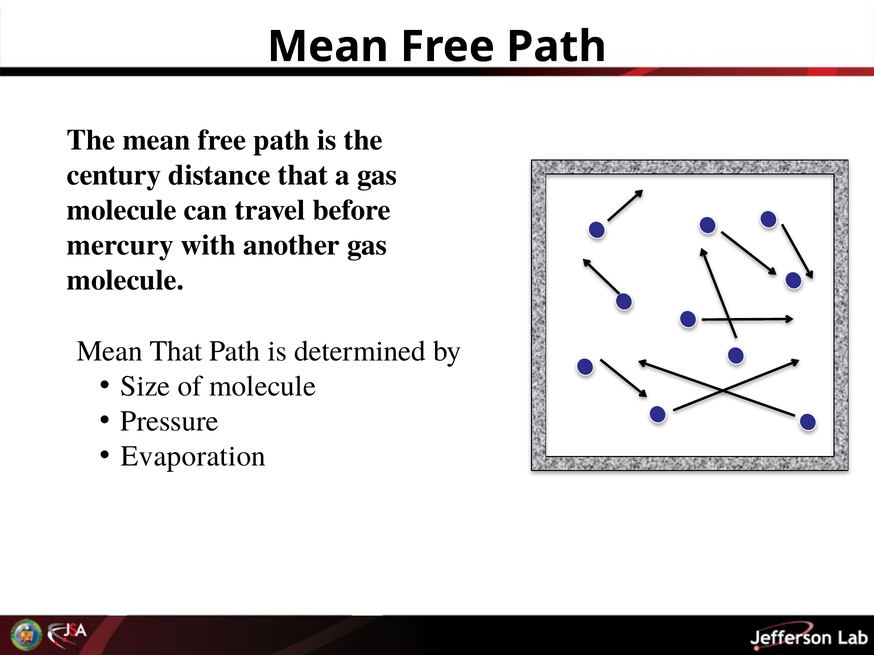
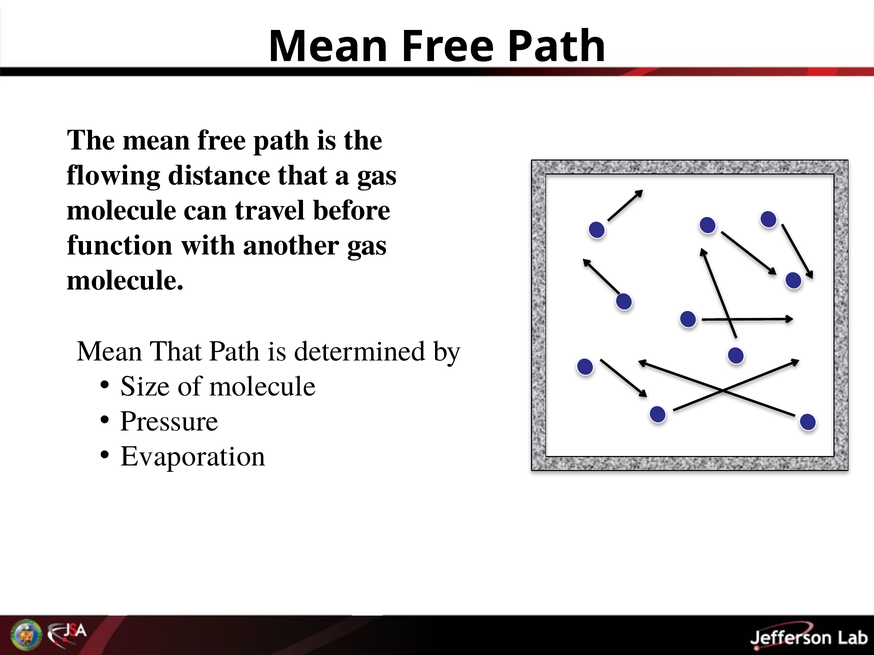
century: century -> flowing (114, 175)
mercury: mercury -> function (120, 245)
